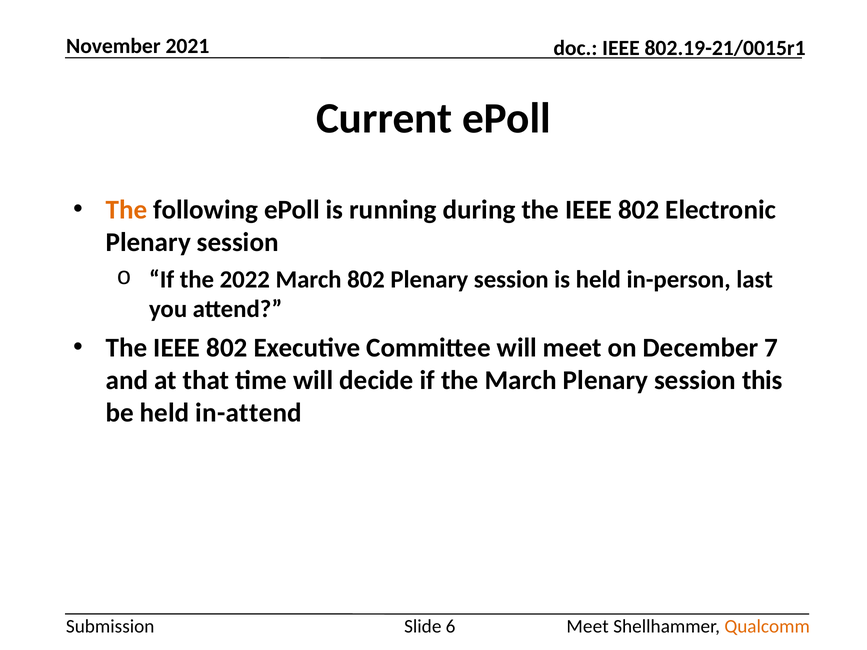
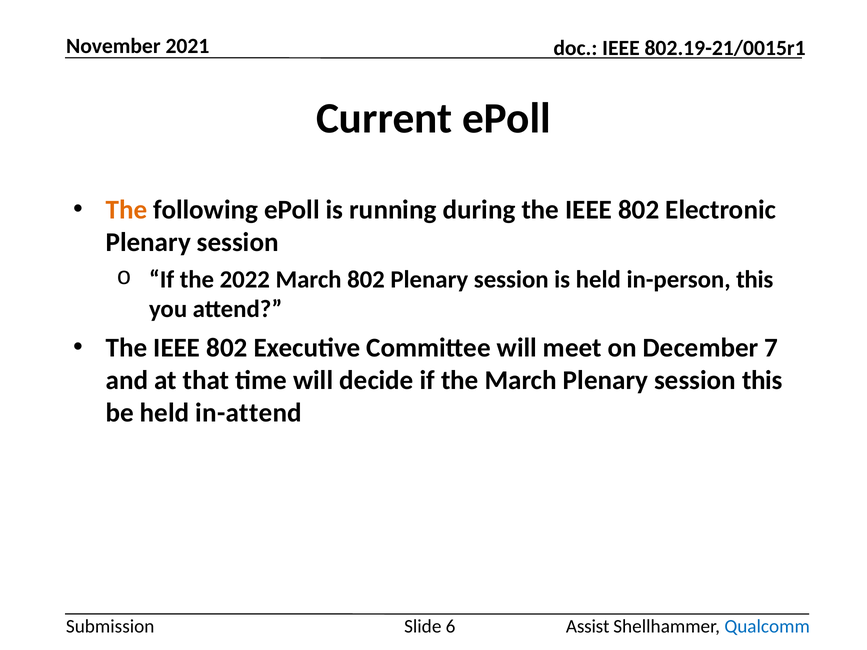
in-person last: last -> this (755, 280)
Meet: Meet -> Assist (588, 627)
Qualcomm colour: orange -> blue (767, 627)
